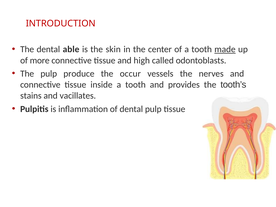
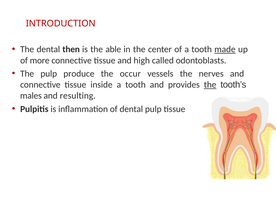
able: able -> then (71, 49)
skin: skin -> able (113, 49)
the underline: none -> present (210, 85)
stains: stains -> males (31, 96)
vacillates: vacillates -> resulting (78, 96)
